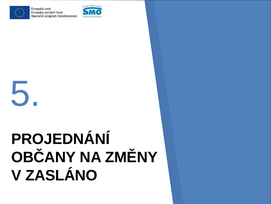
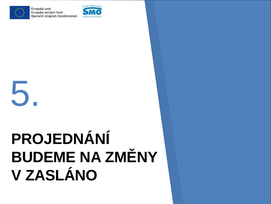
OBČANY: OBČANY -> BUDEME (44, 157)
